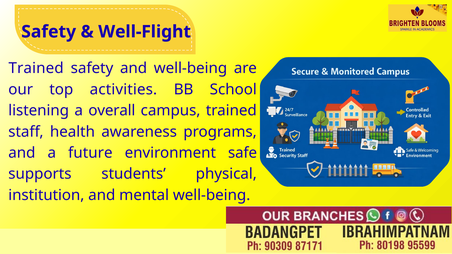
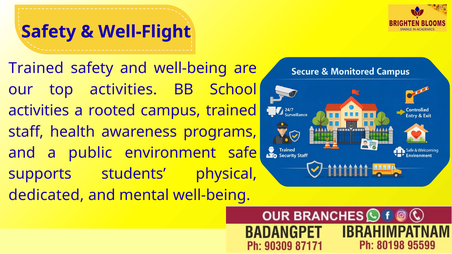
listening: listening -> activities (39, 111)
overall: overall -> rooted (112, 111)
future: future -> public (90, 153)
institution: institution -> dedicated (46, 195)
